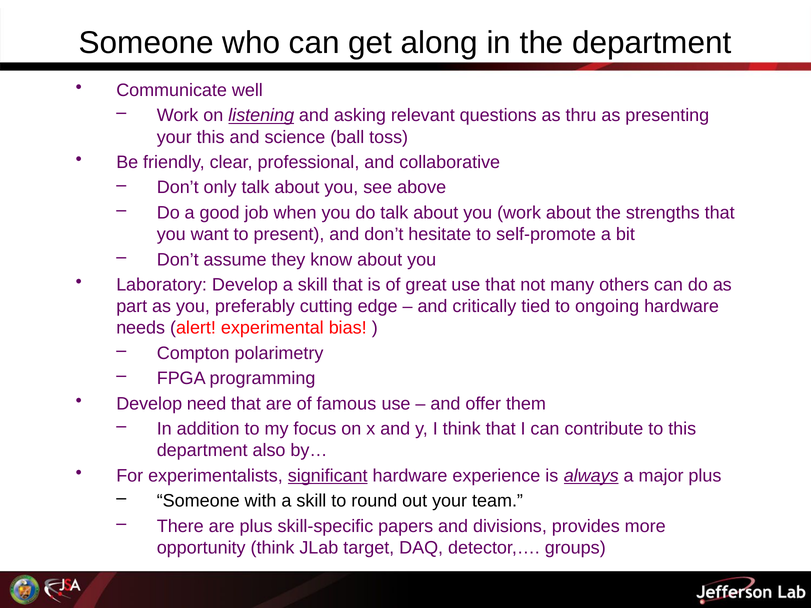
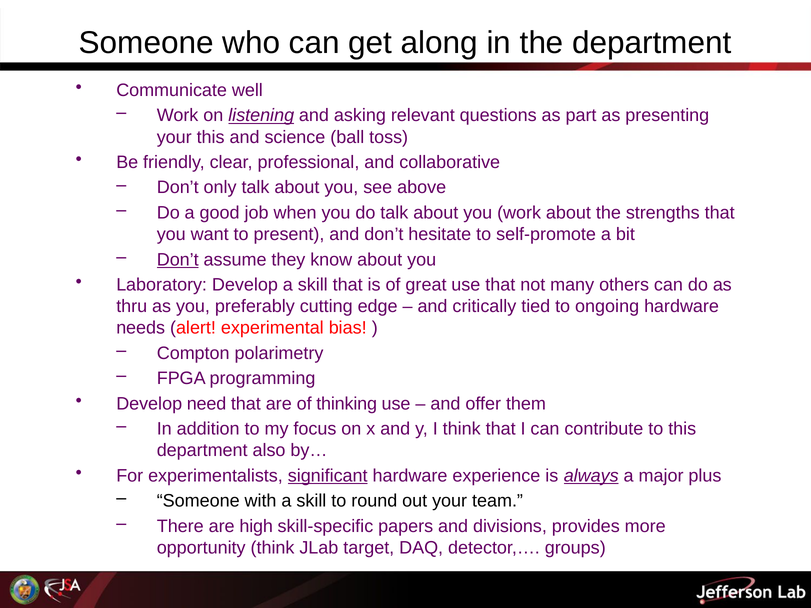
thru: thru -> part (581, 116)
Don’t underline: none -> present (178, 260)
part: part -> thru (132, 307)
famous: famous -> thinking (347, 404)
are plus: plus -> high (256, 526)
